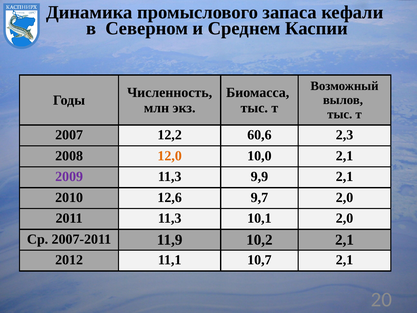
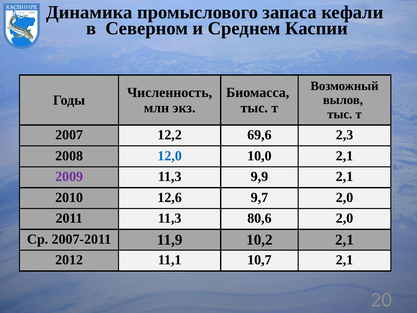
60,6: 60,6 -> 69,6 (259, 135)
12,0 colour: orange -> blue (170, 156)
10,1: 10,1 -> 80,6 (259, 218)
